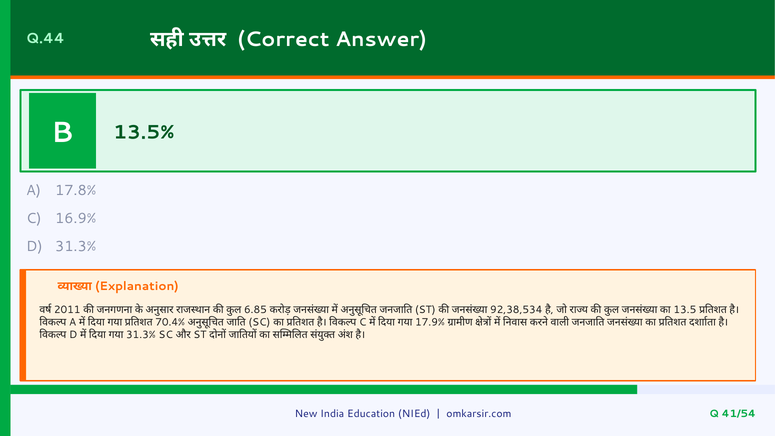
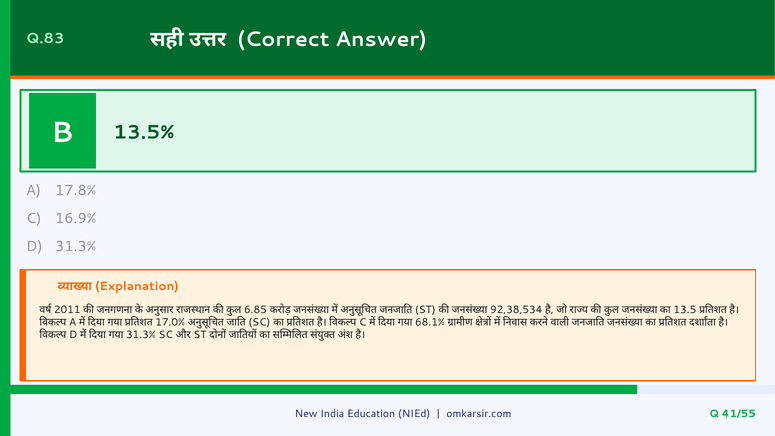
Q.44: Q.44 -> Q.83 (45, 38)
70.4%: 70.4% -> 17.0% (170, 322)
17.9%: 17.9% -> 68.1% (430, 322)
41/54: 41/54 -> 41/55 (739, 414)
